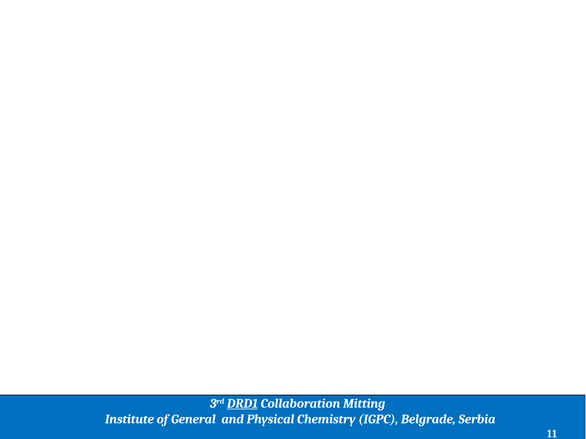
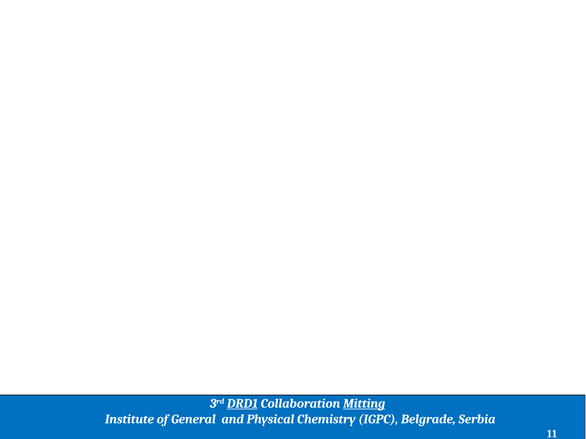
Mitting underline: none -> present (364, 404)
